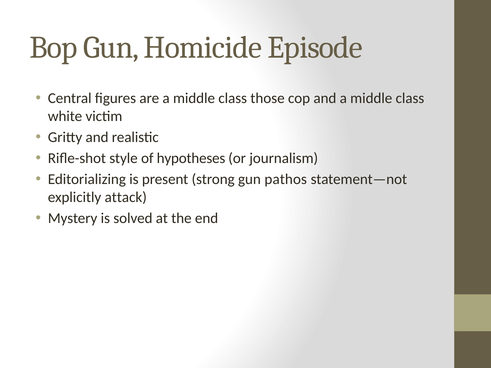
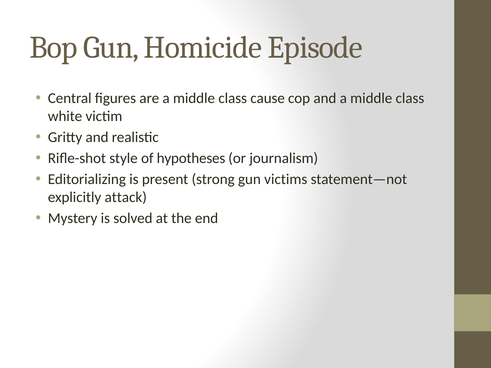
those: those -> cause (268, 98)
pathos: pathos -> victims (286, 179)
